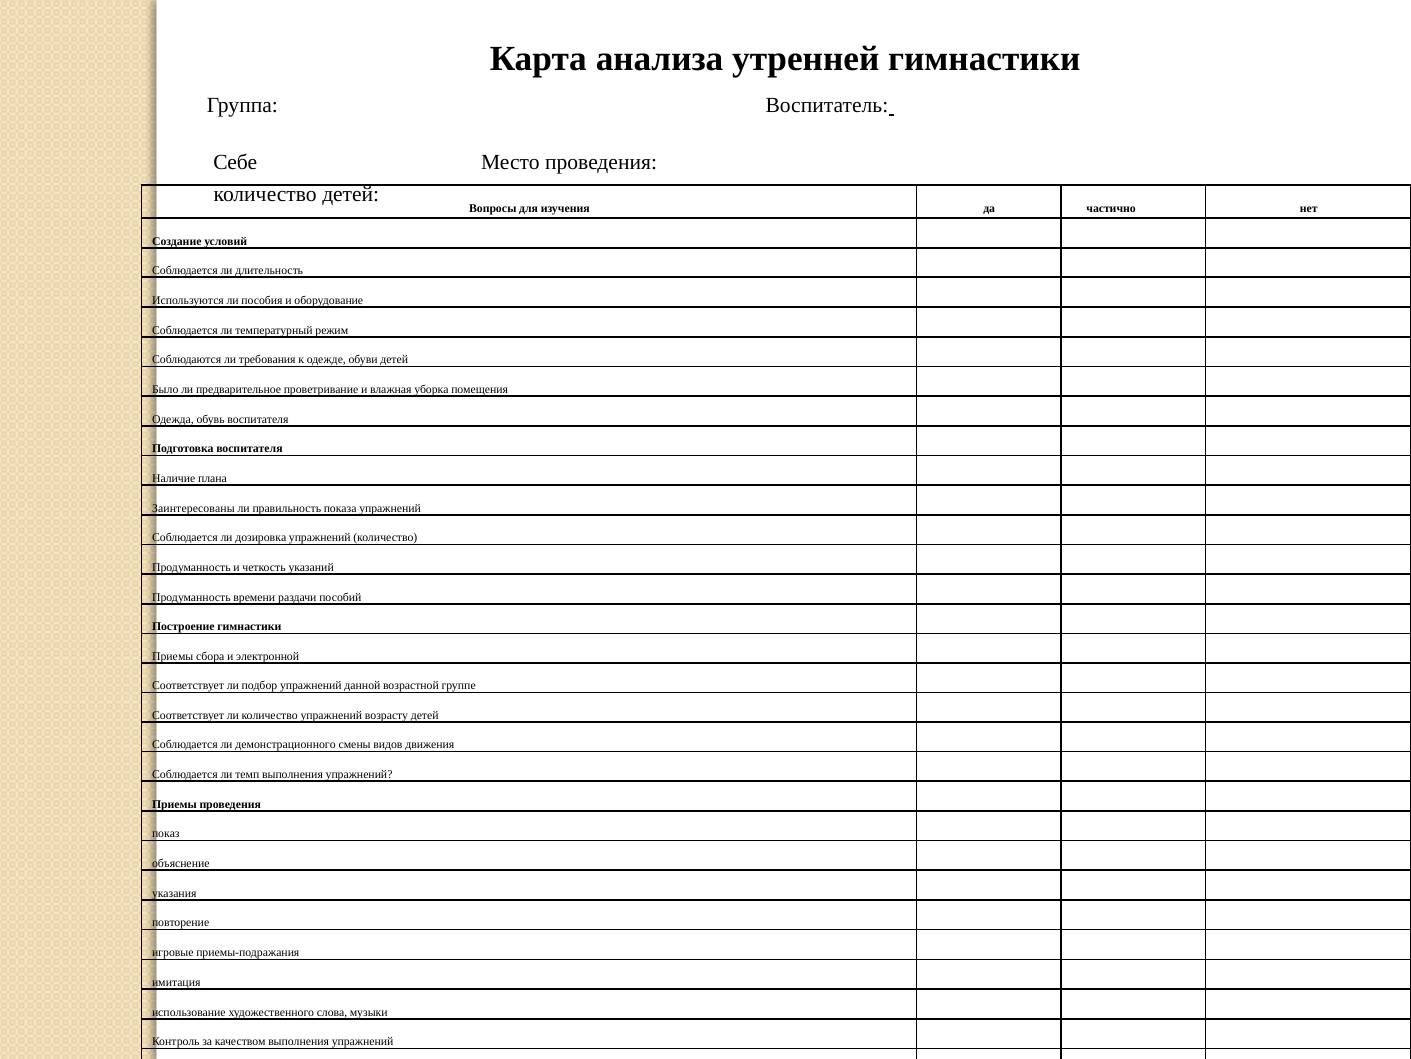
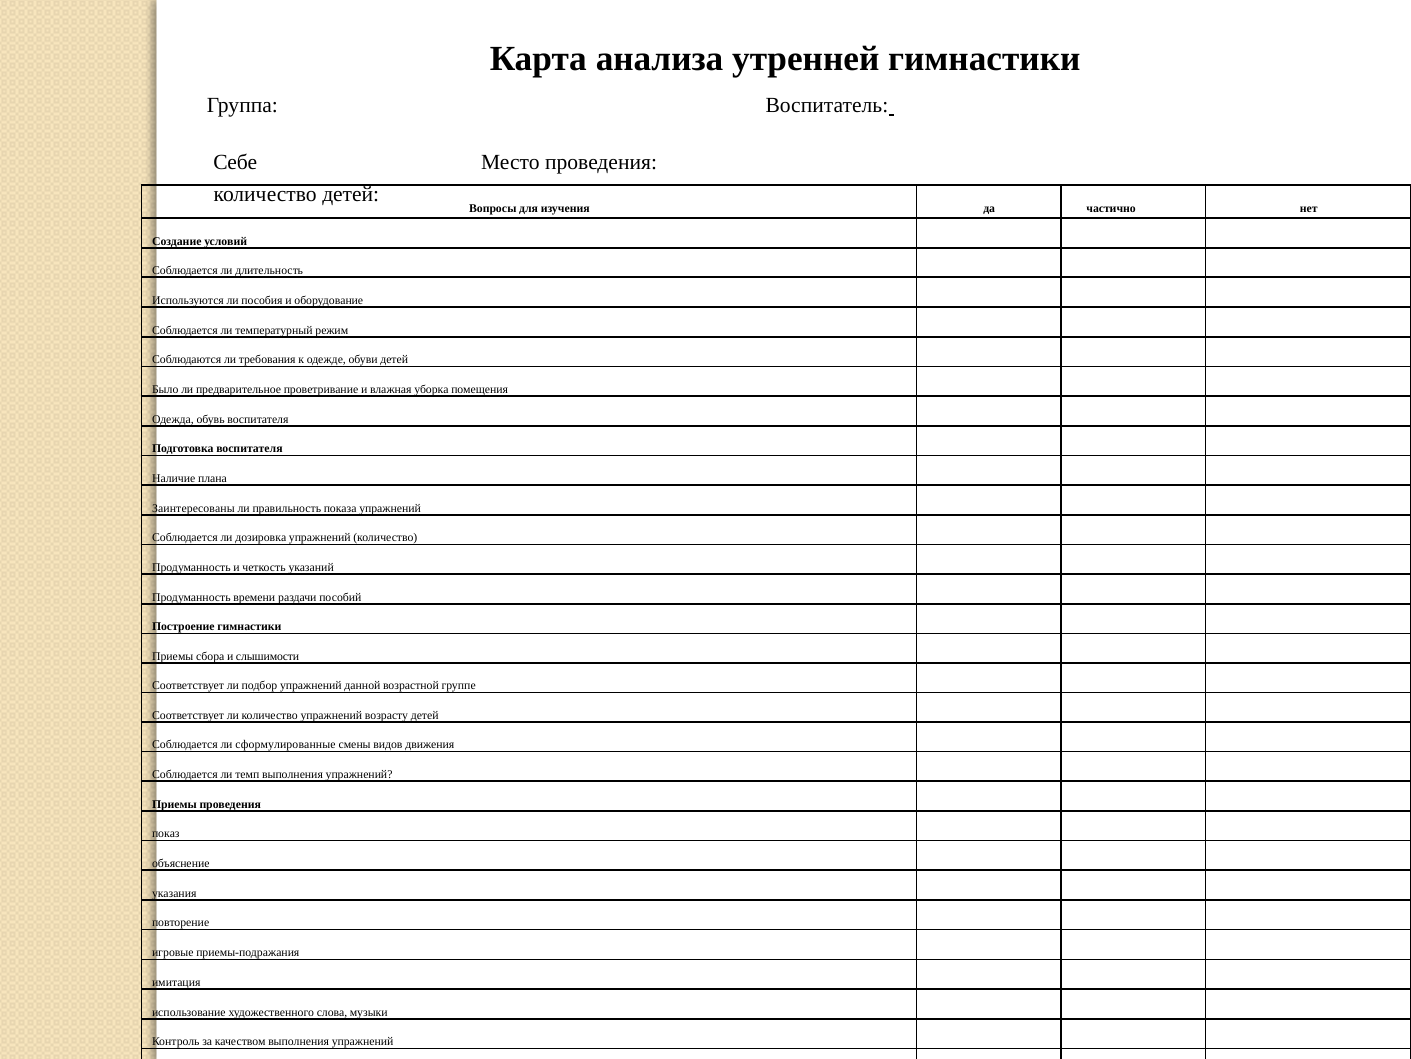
электронной: электронной -> слышимости (268, 656)
демонстрационного: демонстрационного -> сформулированные (286, 744)
